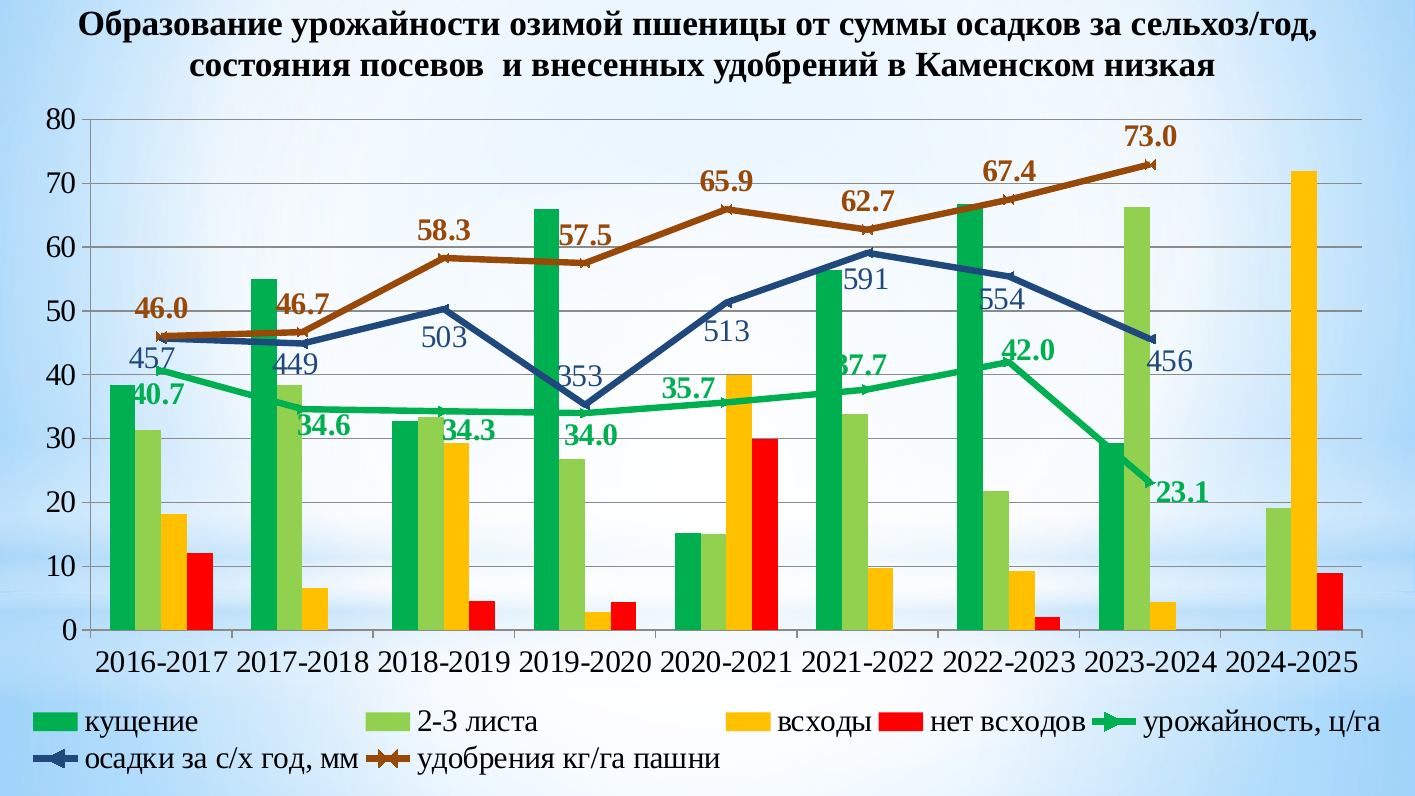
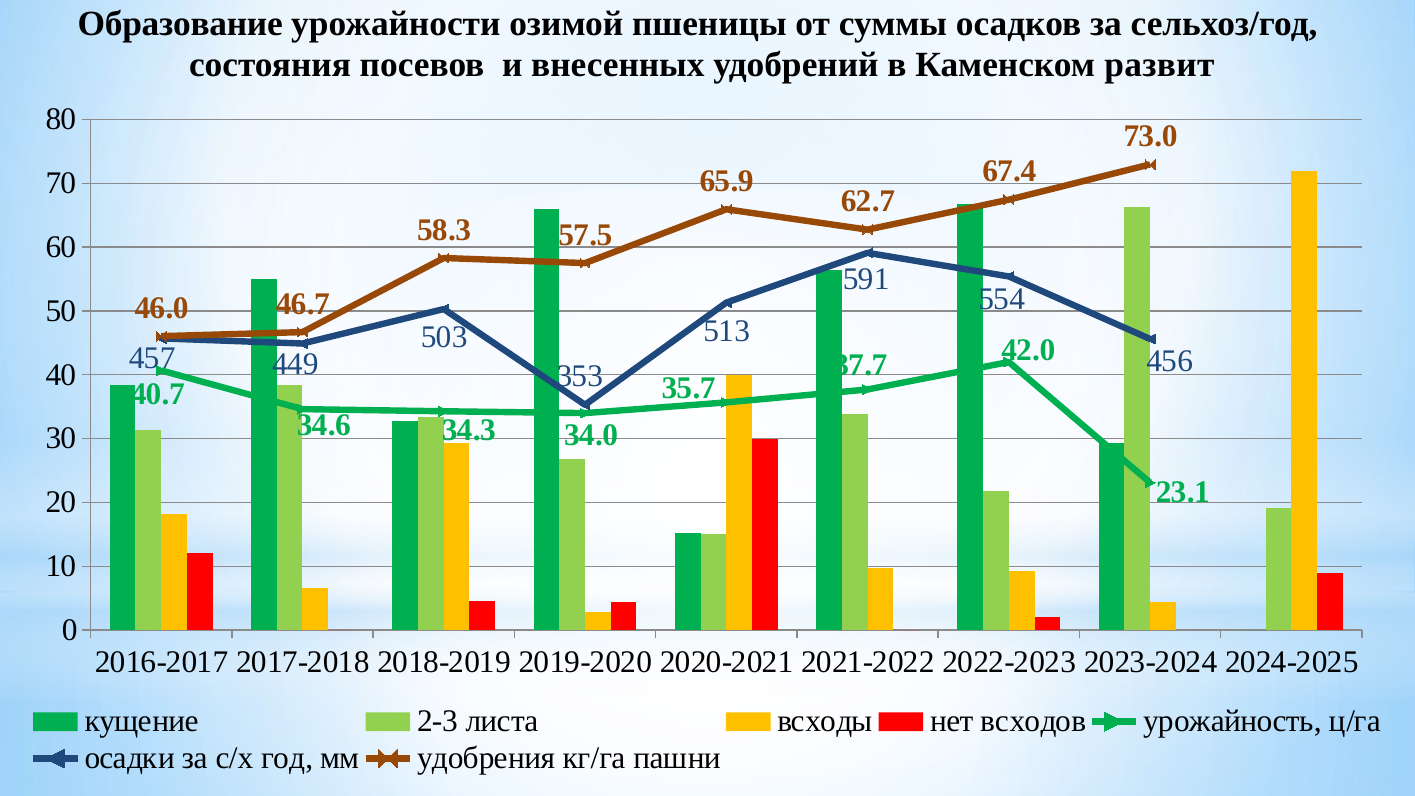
низкая: низкая -> развит (1159, 65)
